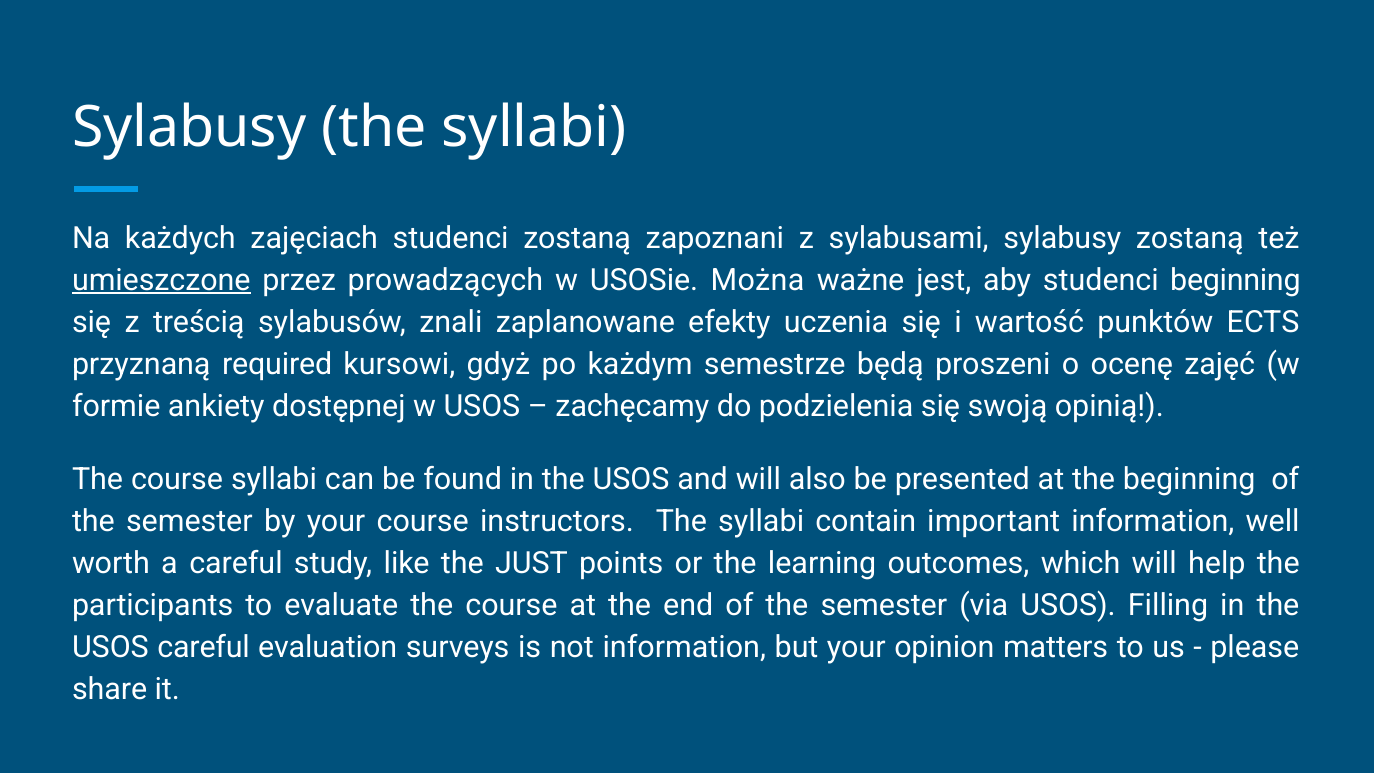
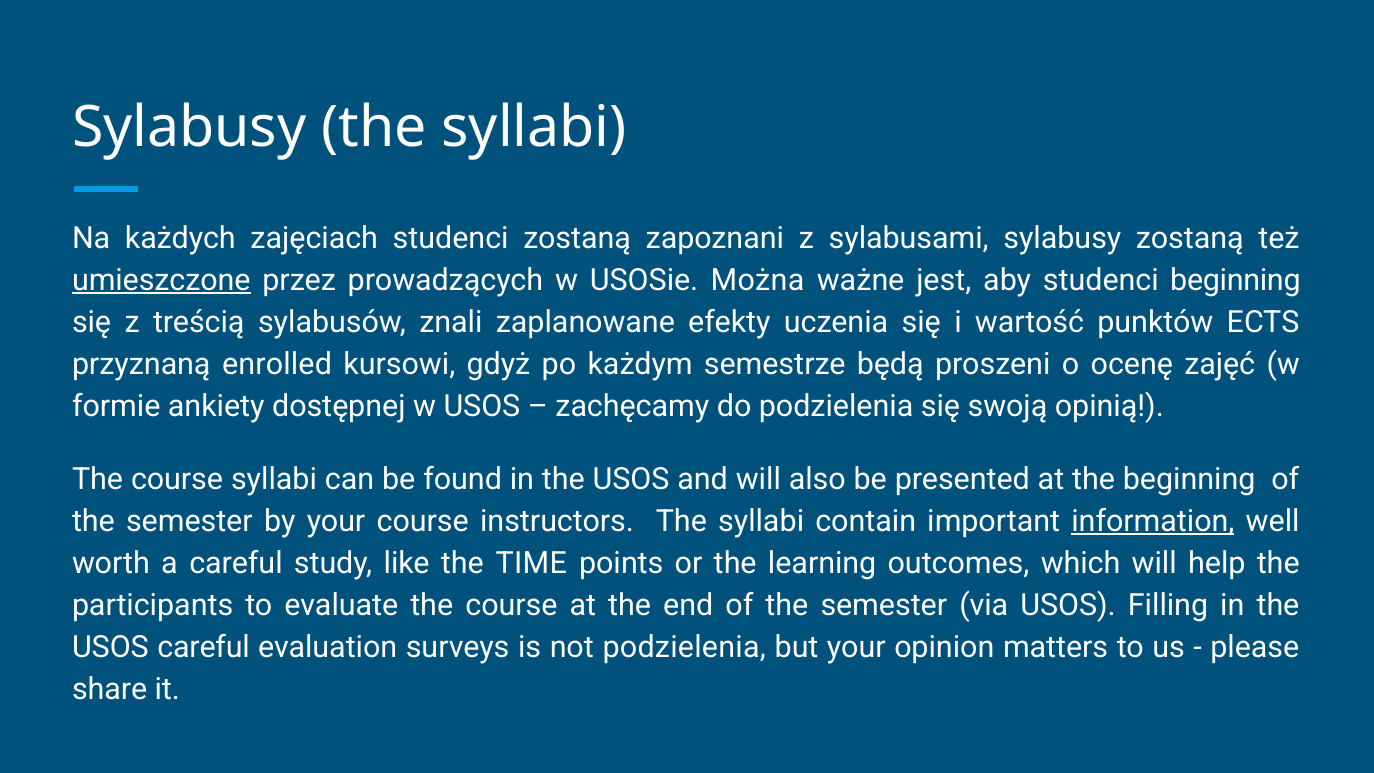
required: required -> enrolled (277, 364)
information underline: none -> present (1153, 521)
JUST: JUST -> TIME (531, 563)
not information: information -> podzielenia (684, 647)
